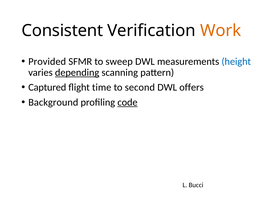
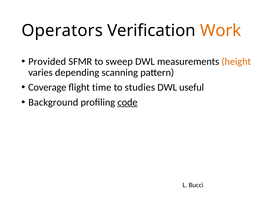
Consistent: Consistent -> Operators (62, 31)
height colour: blue -> orange (236, 61)
depending underline: present -> none (77, 72)
Captured: Captured -> Coverage (47, 87)
second: second -> studies (140, 87)
offers: offers -> useful (192, 87)
